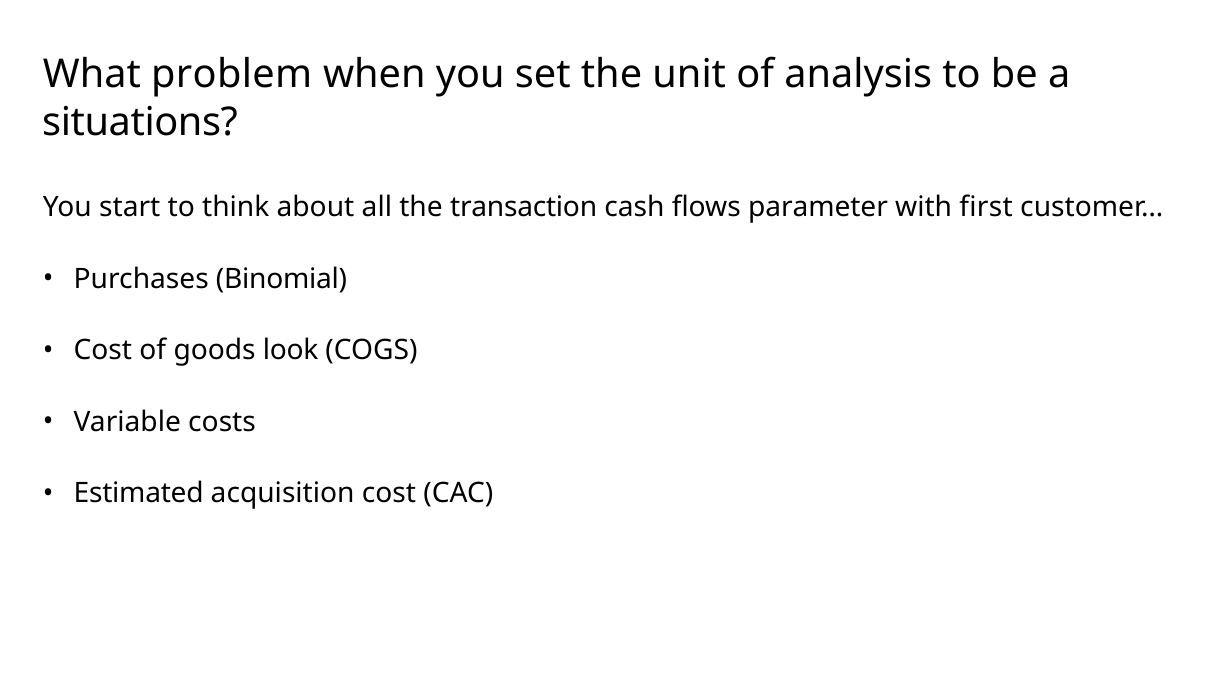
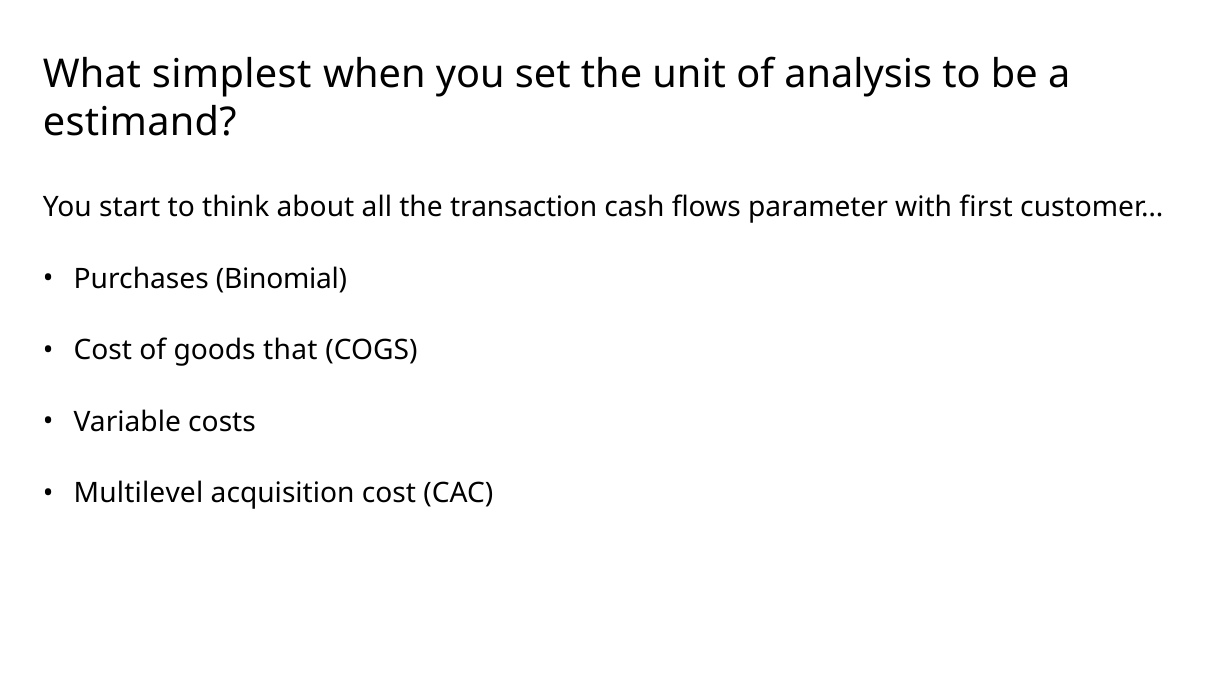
problem: problem -> simplest (232, 75)
situations: situations -> estimand (140, 122)
look: look -> that (290, 350)
Estimated: Estimated -> Multilevel (138, 494)
